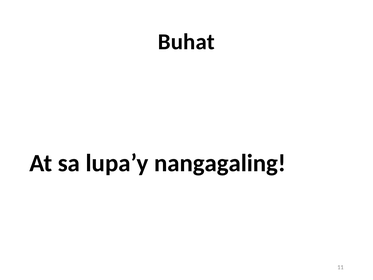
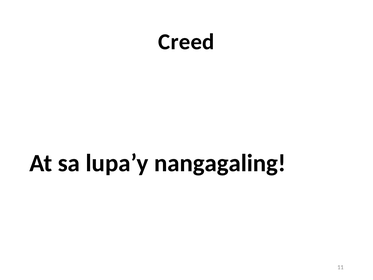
Buhat: Buhat -> Creed (186, 42)
